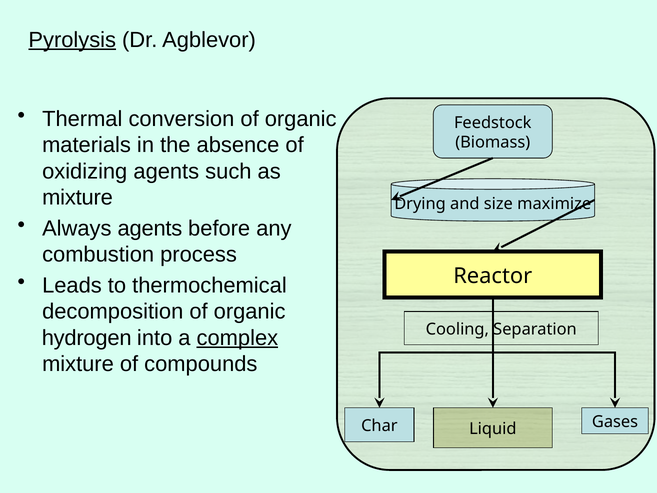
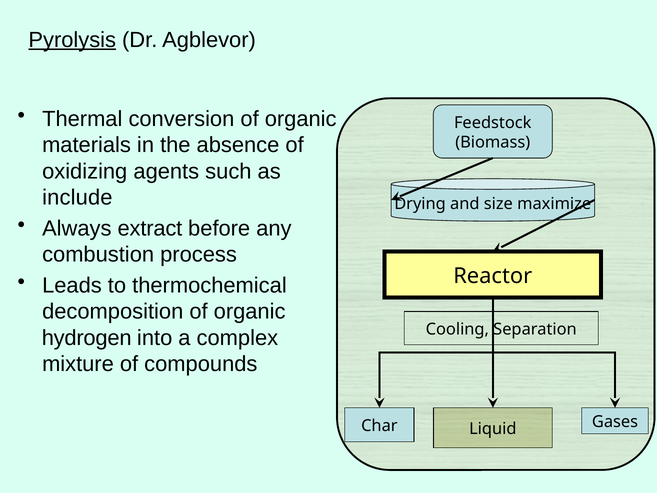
mixture: mixture -> include (77, 198)
Always agents: agents -> extract (150, 228)
complex underline: present -> none (237, 338)
